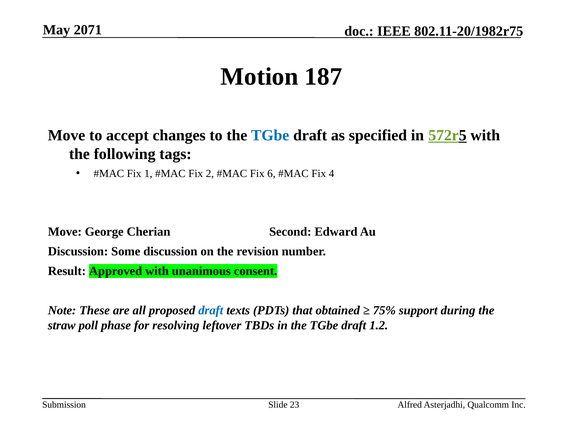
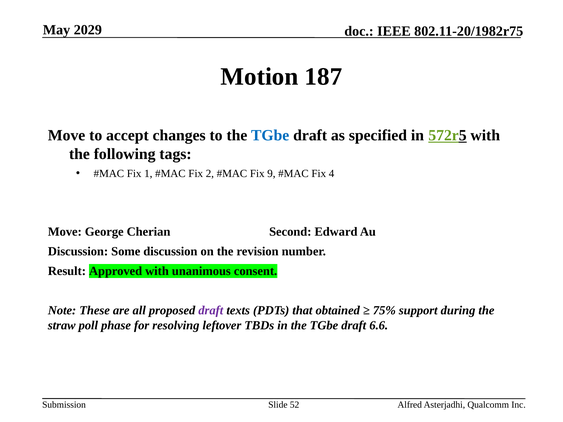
2071: 2071 -> 2029 (88, 30)
6: 6 -> 9 (271, 174)
draft colour: blue -> purple (211, 311)
1.2: 1.2 -> 6.6 (379, 326)
23: 23 -> 52 (295, 405)
